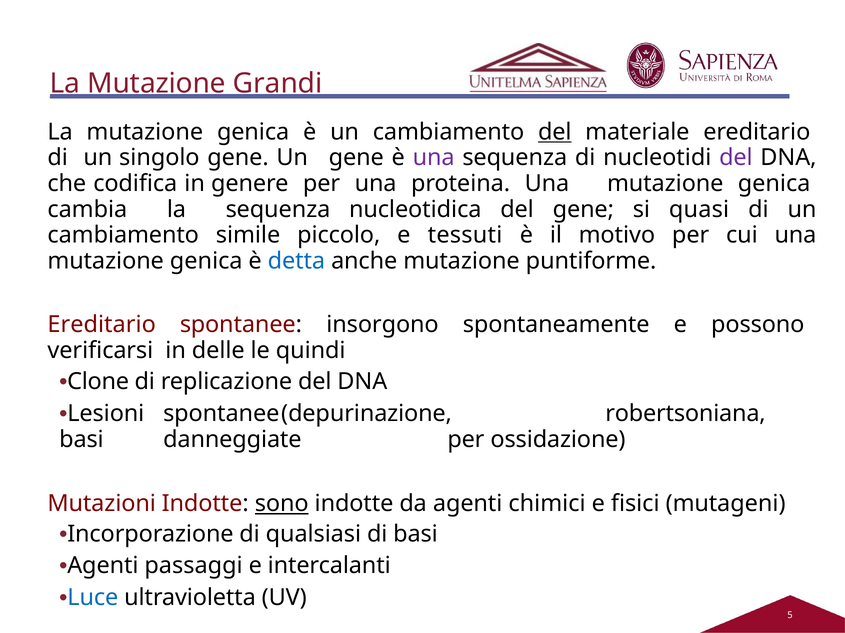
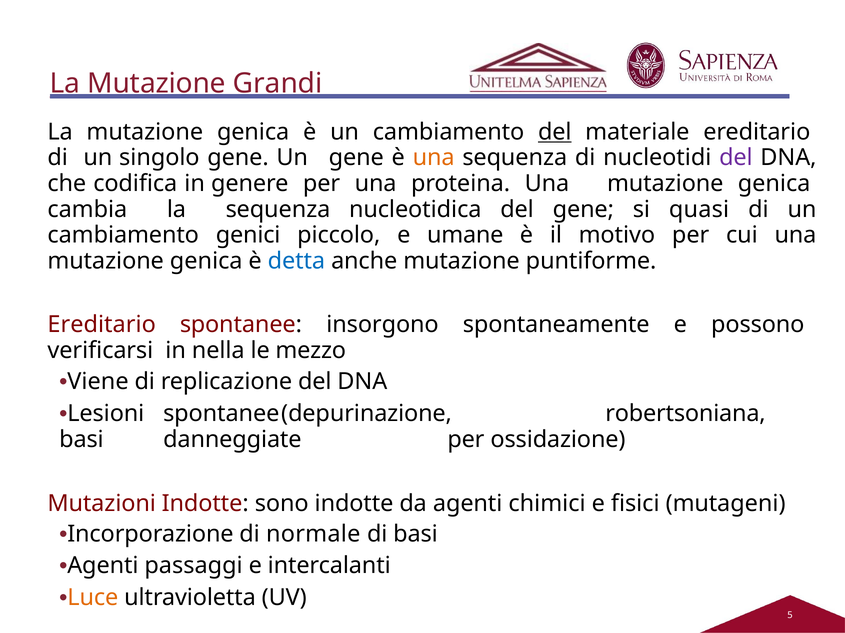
una colour: purple -> orange (434, 158)
simile: simile -> genici (248, 235)
tessuti: tessuti -> umane (465, 235)
delle: delle -> nella (218, 351)
quindi: quindi -> mezzo (311, 351)
Clone: Clone -> Viene (98, 382)
sono underline: present -> none (282, 504)
qualsiasi: qualsiasi -> normale (313, 535)
Luce colour: blue -> orange (93, 598)
